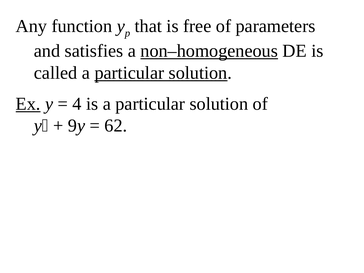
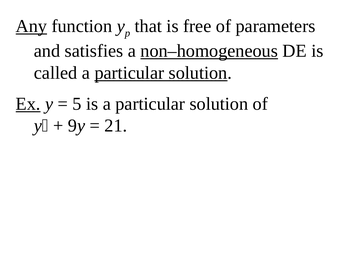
Any underline: none -> present (31, 26)
4: 4 -> 5 (77, 104)
62: 62 -> 21 (116, 126)
